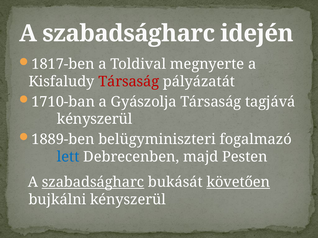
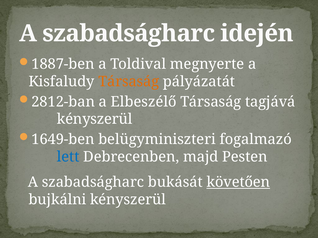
1817-ben: 1817-ben -> 1887-ben (63, 64)
Társaság colour: red -> orange (129, 82)
1710-ban: 1710-ban -> 2812-ban (63, 102)
Gyászolja: Gyászolja -> Elbeszélő (144, 102)
1889-ben: 1889-ben -> 1649-ben (63, 140)
szabadságharc underline: present -> none (93, 183)
